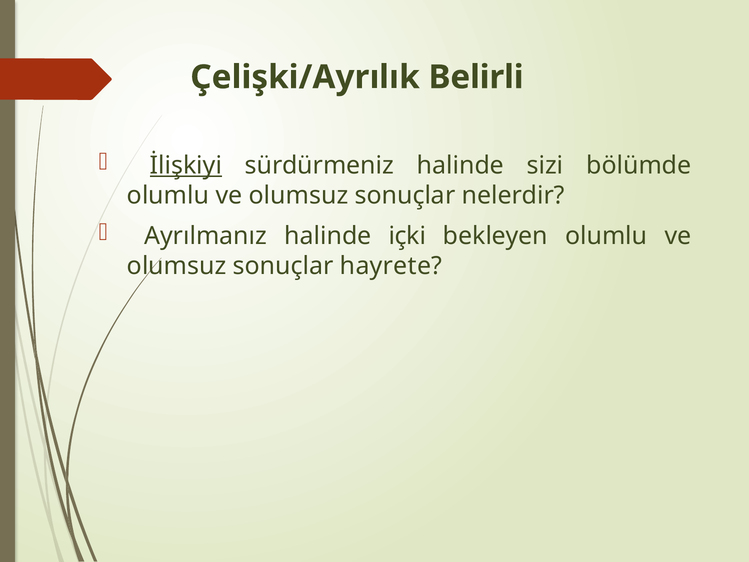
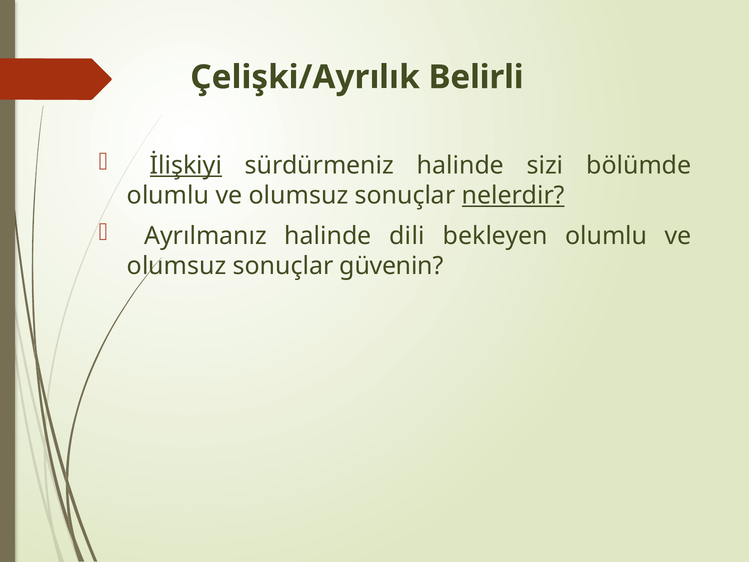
nelerdir underline: none -> present (513, 196)
içki: içki -> dili (407, 236)
hayrete: hayrete -> güvenin (391, 266)
